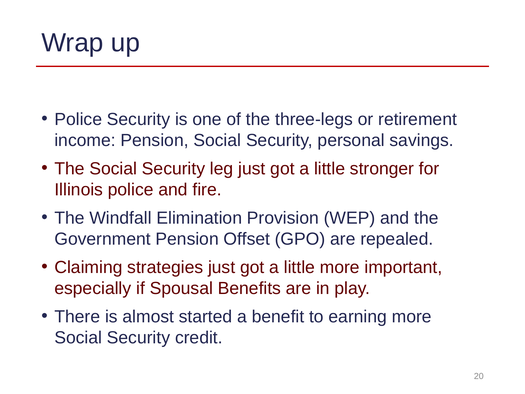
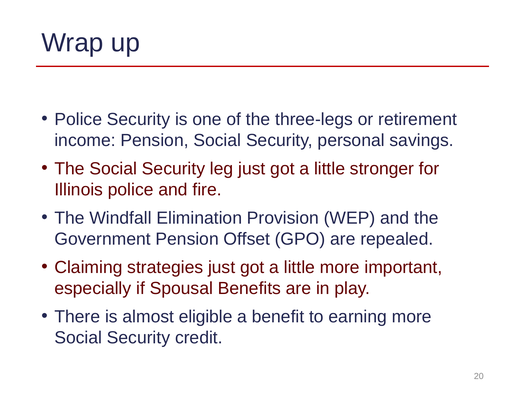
started: started -> eligible (206, 316)
